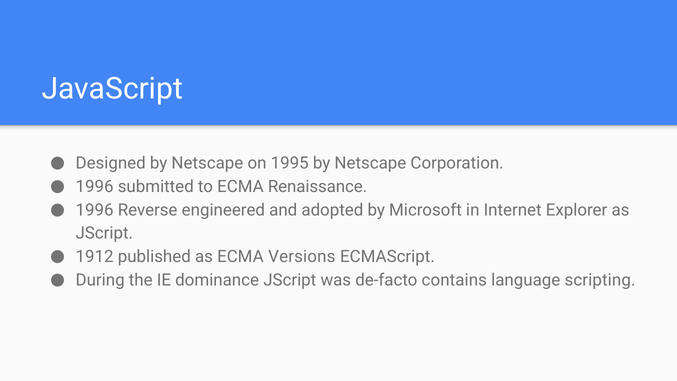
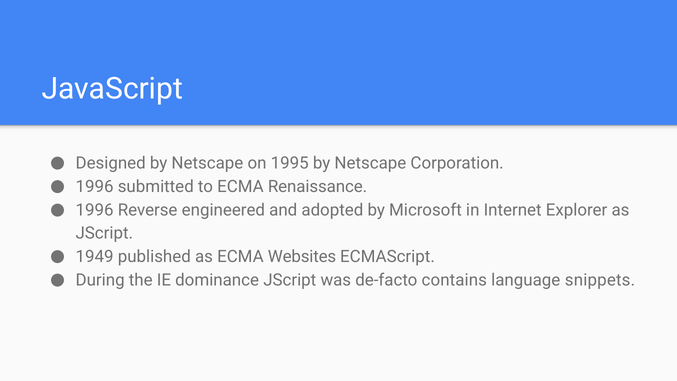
1912: 1912 -> 1949 (95, 257)
Versions: Versions -> Websites (302, 257)
scripting: scripting -> snippets (600, 280)
